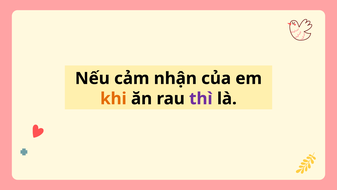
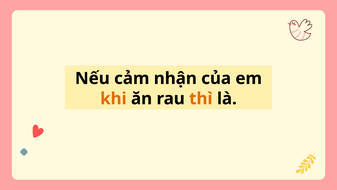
thì colour: purple -> orange (201, 99)
